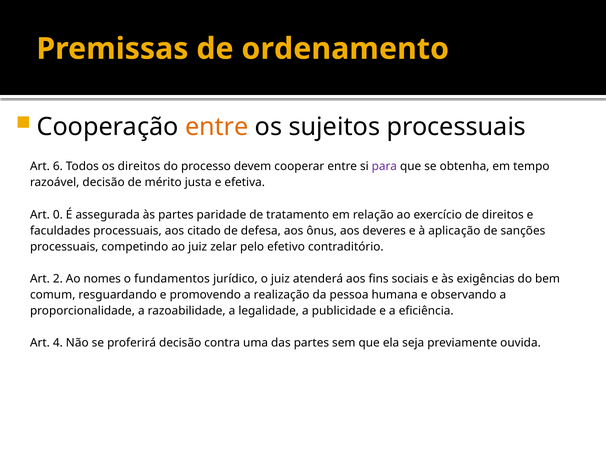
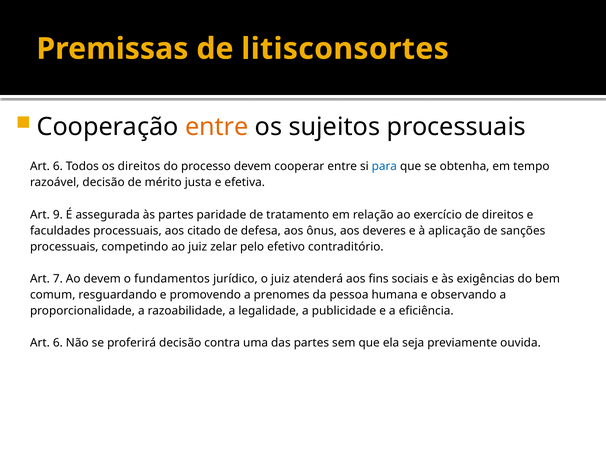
ordenamento: ordenamento -> litisconsortes (345, 49)
para colour: purple -> blue (384, 167)
0: 0 -> 9 (58, 215)
2: 2 -> 7 (58, 279)
Ao nomes: nomes -> devem (102, 279)
realização: realização -> prenomes (282, 295)
4: 4 -> 6 (58, 343)
